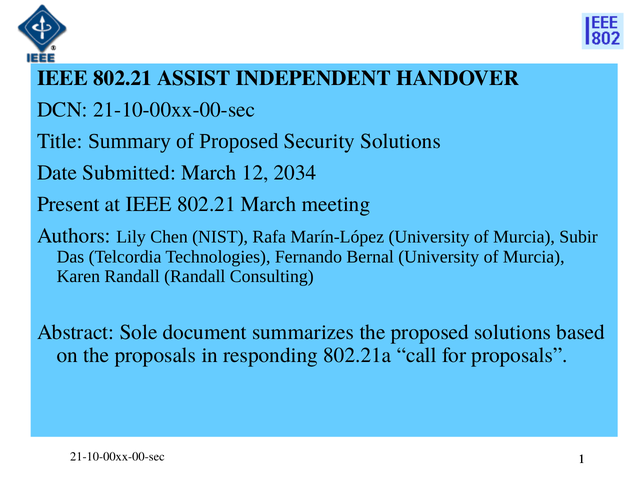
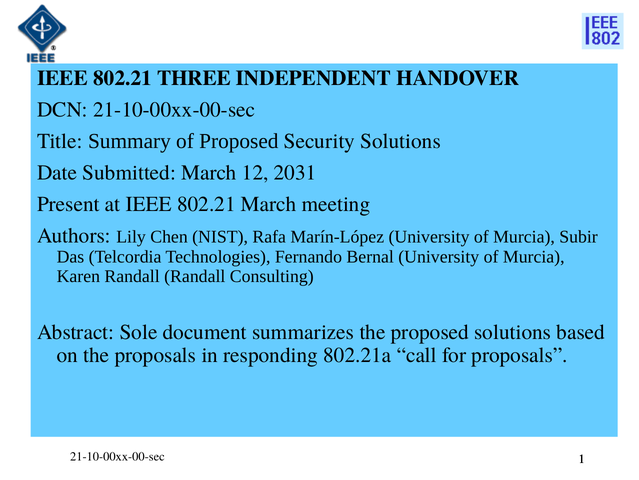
ASSIST: ASSIST -> THREE (194, 78)
2034: 2034 -> 2031 (295, 172)
